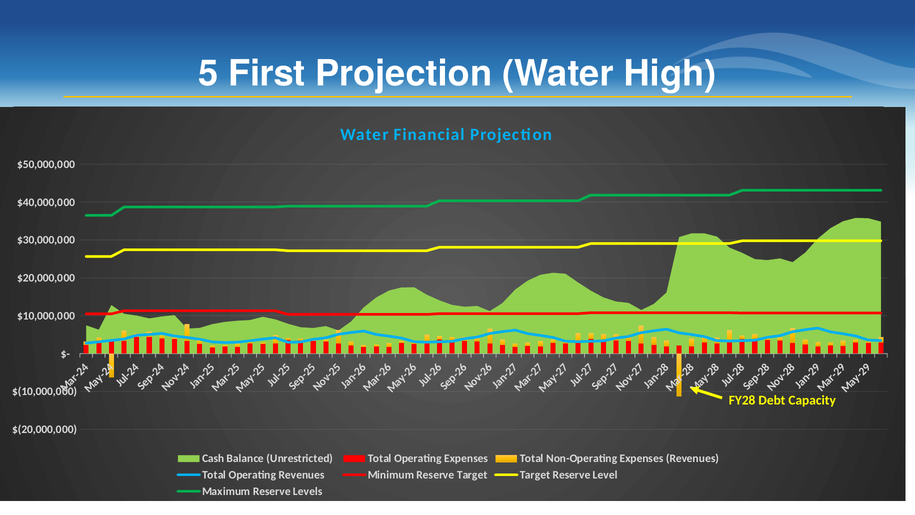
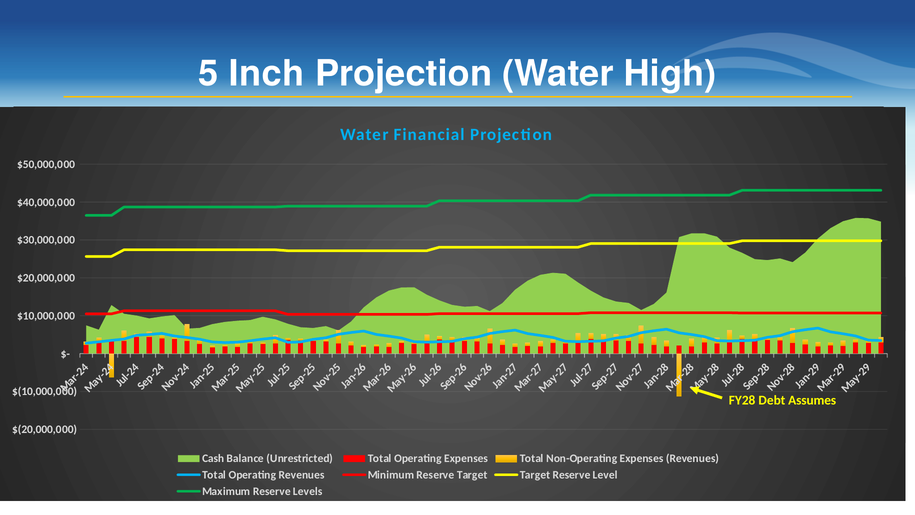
First: First -> Inch (267, 74)
Capacity: Capacity -> Assumes (812, 400)
